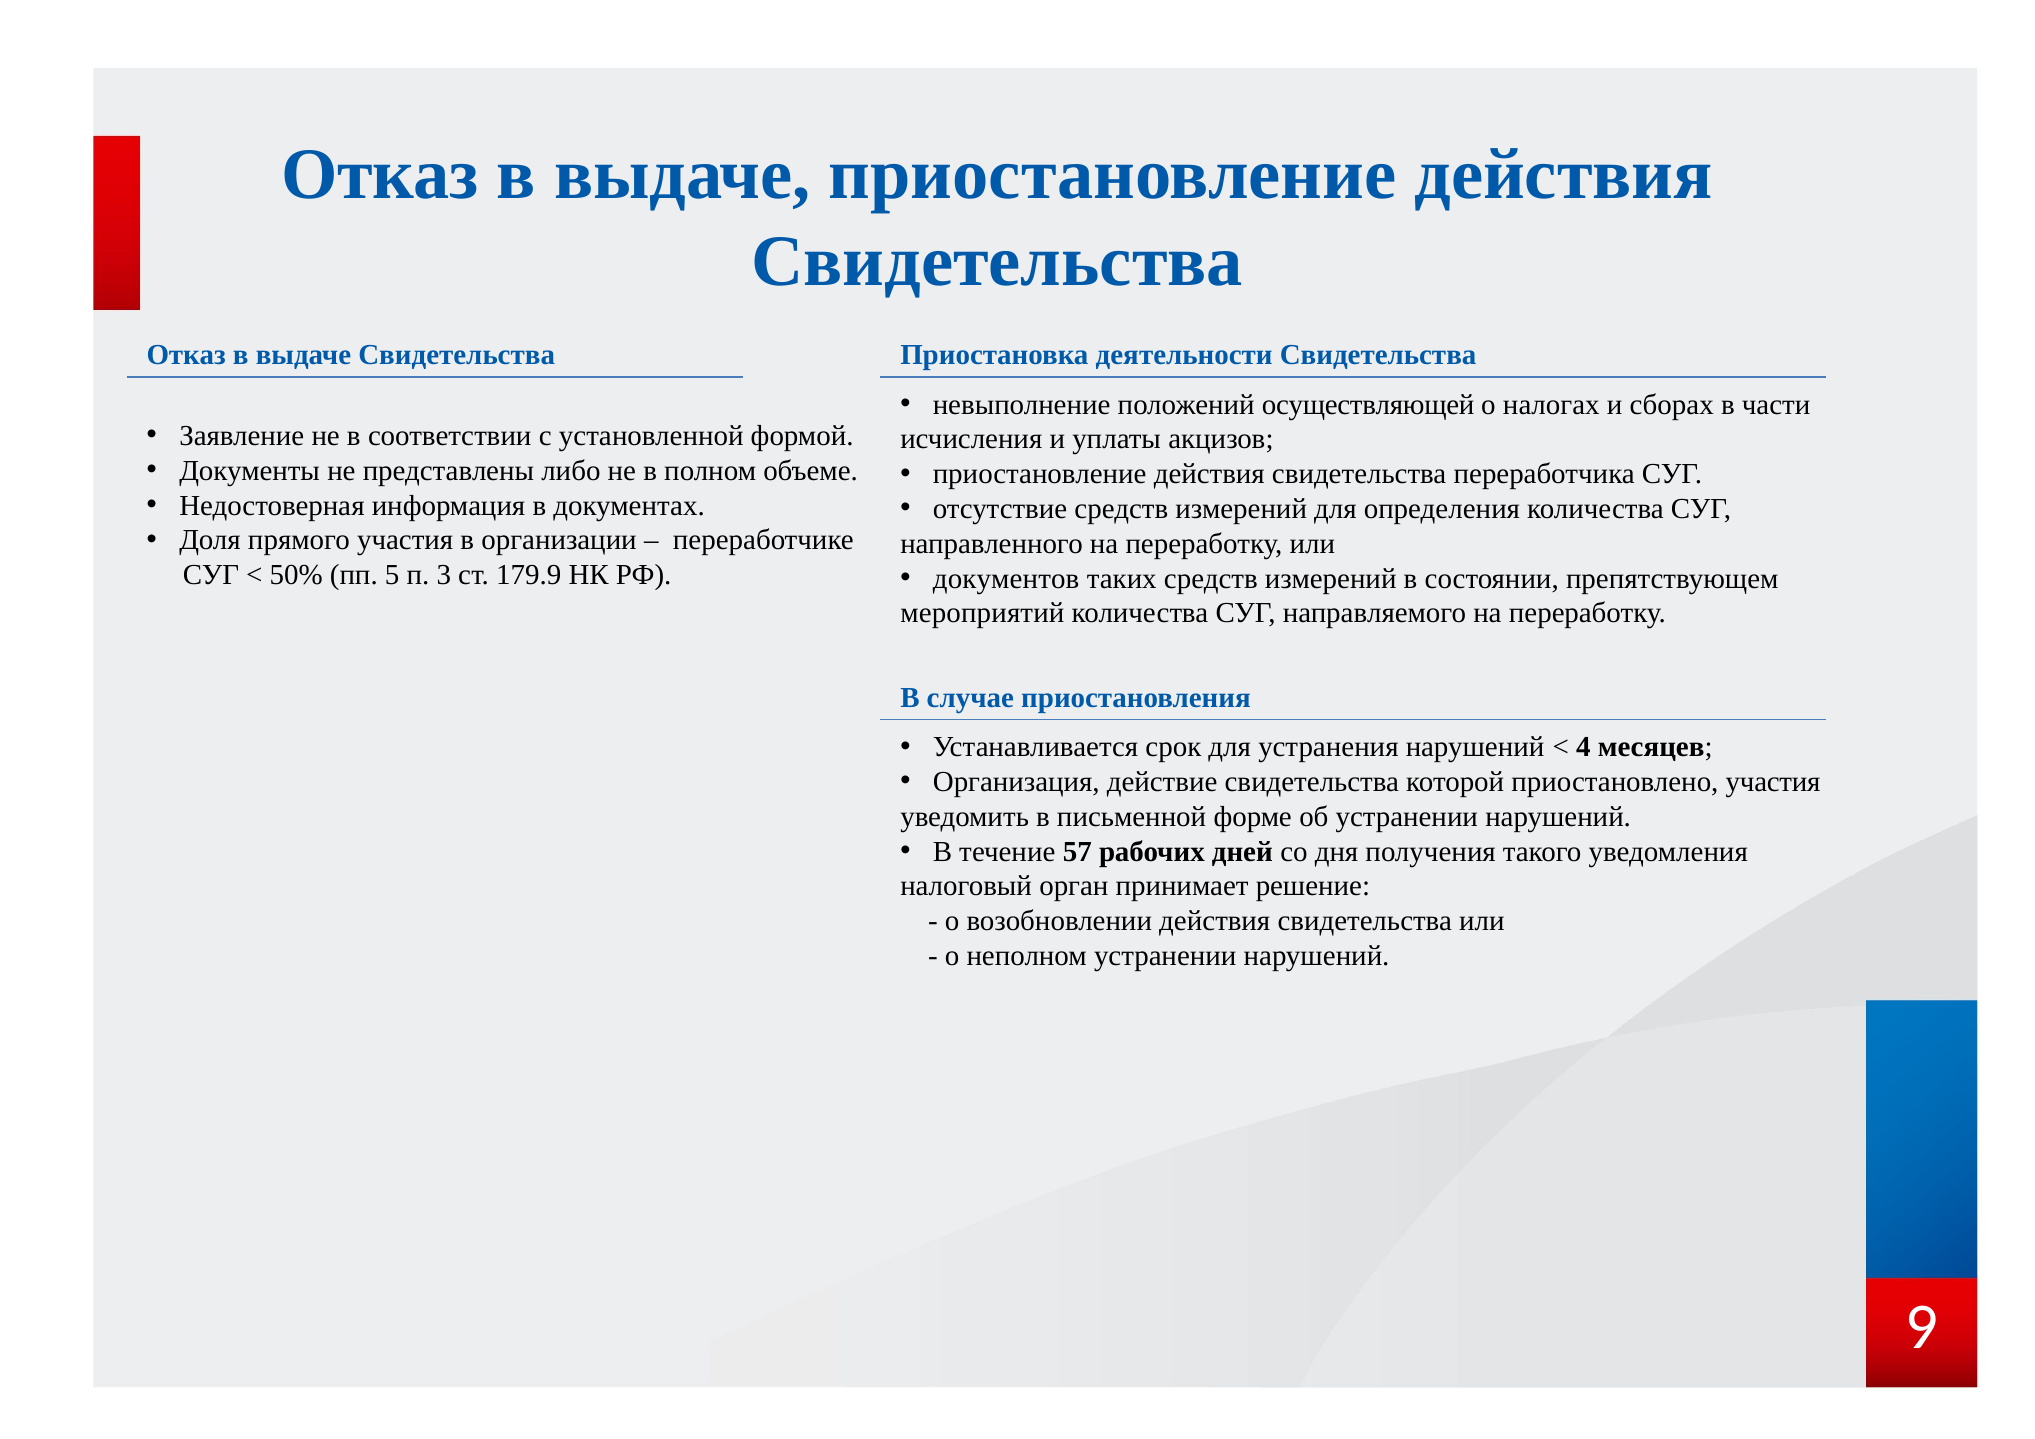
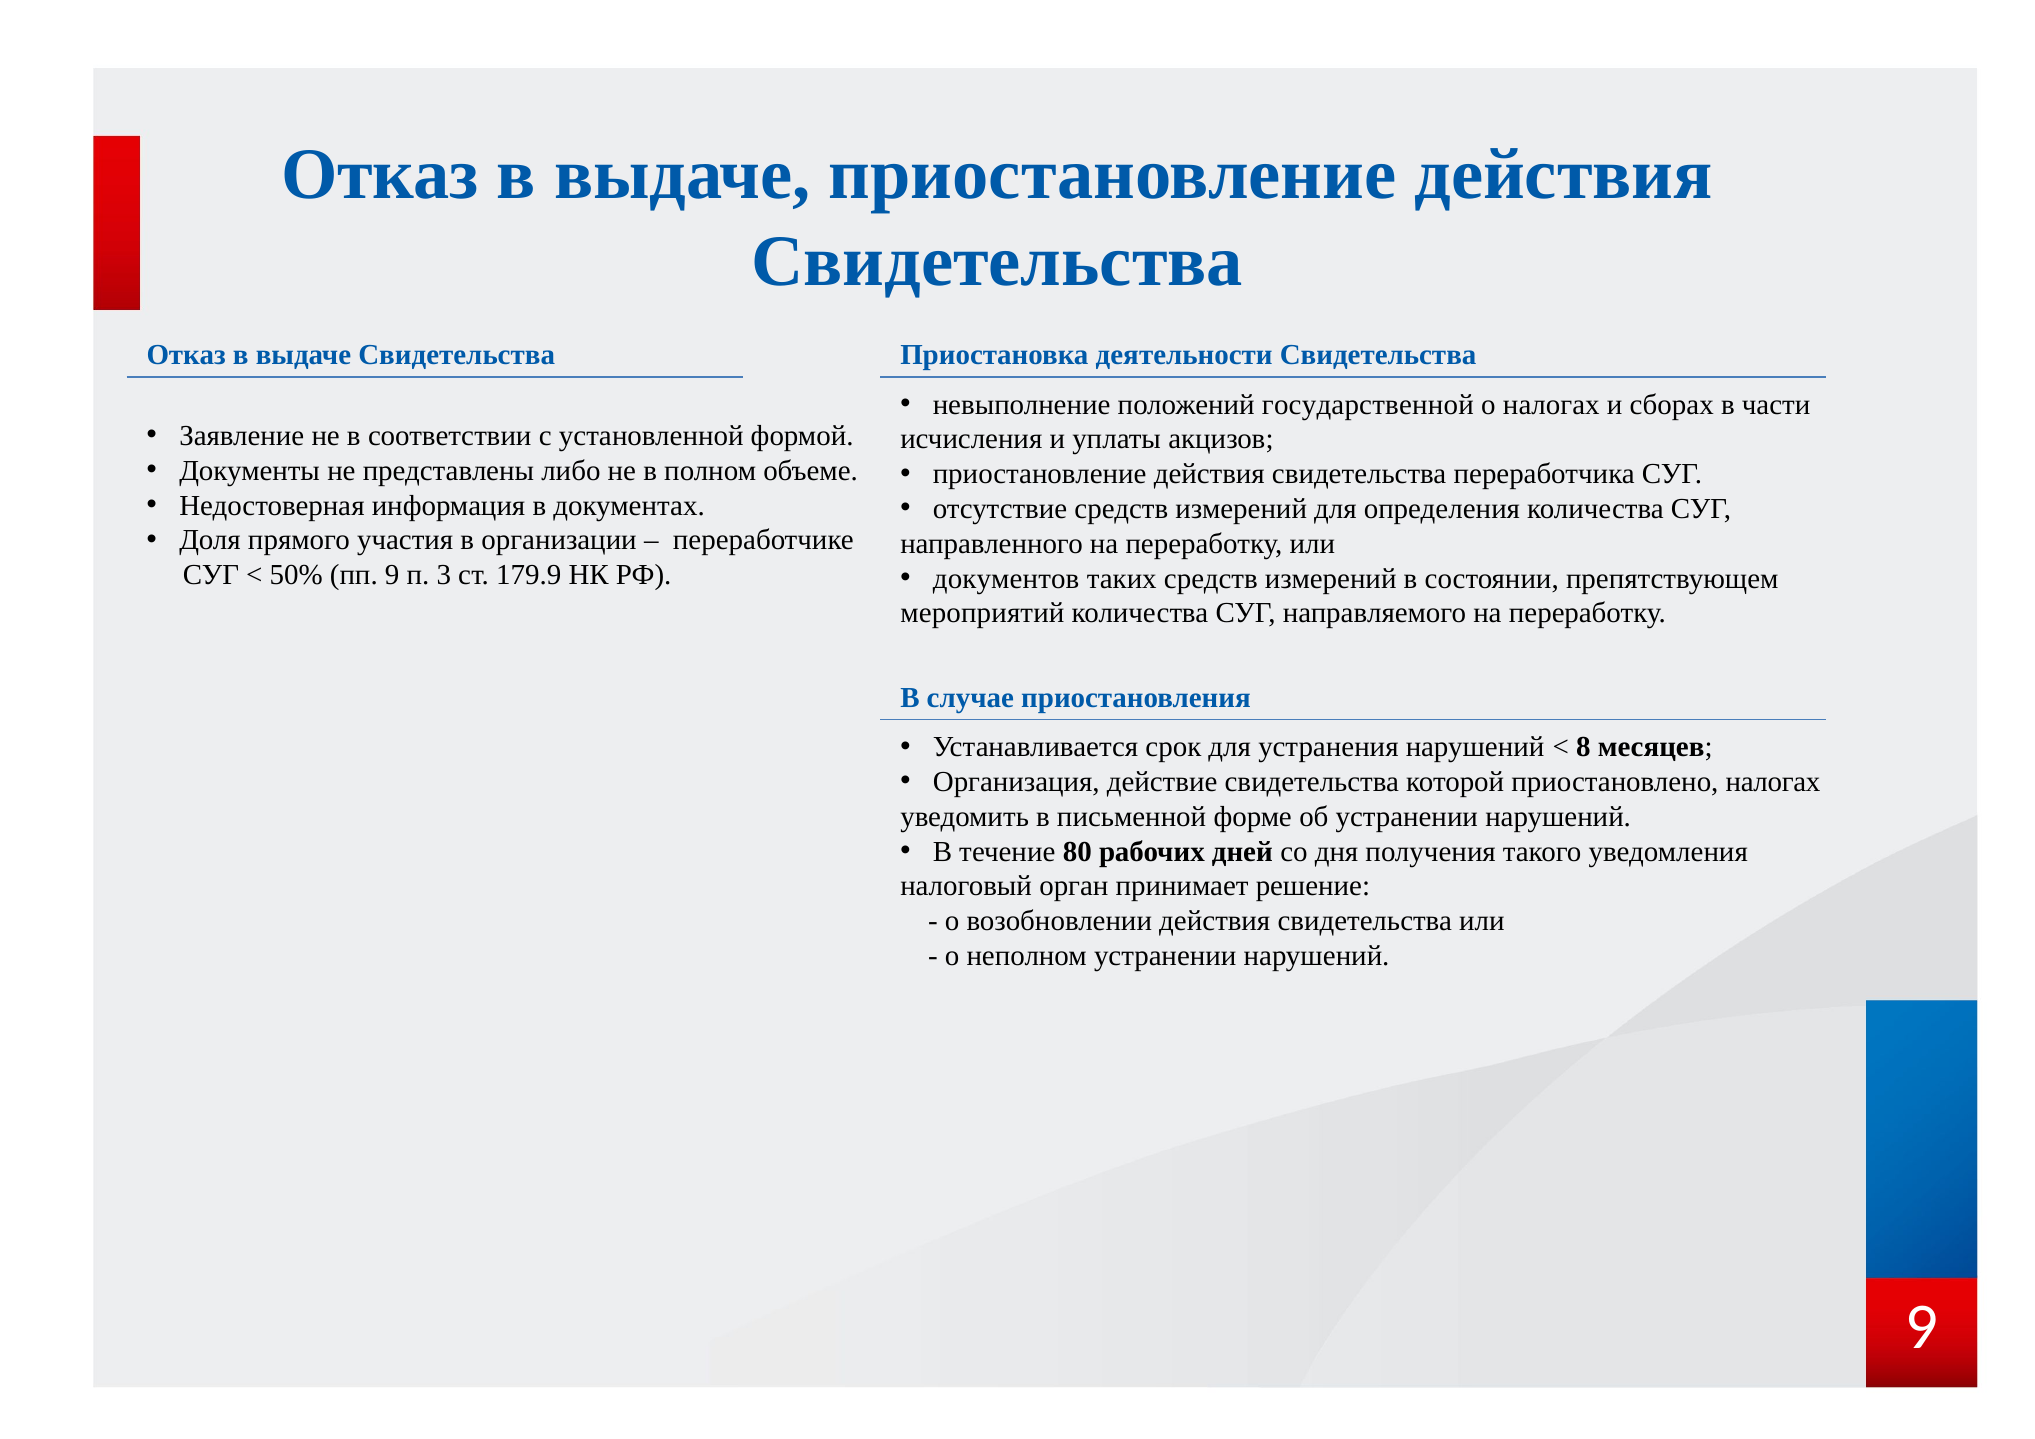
осуществляющей: осуществляющей -> государственной (1368, 405)
пп 5: 5 -> 9 (392, 575)
4: 4 -> 8 (1583, 747)
приостановлено участия: участия -> налогах (1773, 782)
57: 57 -> 80 (1077, 852)
